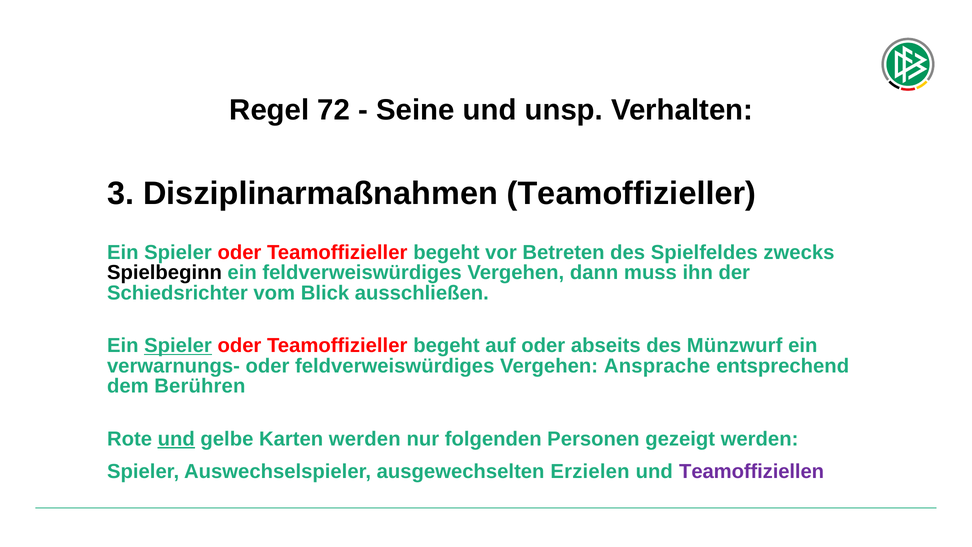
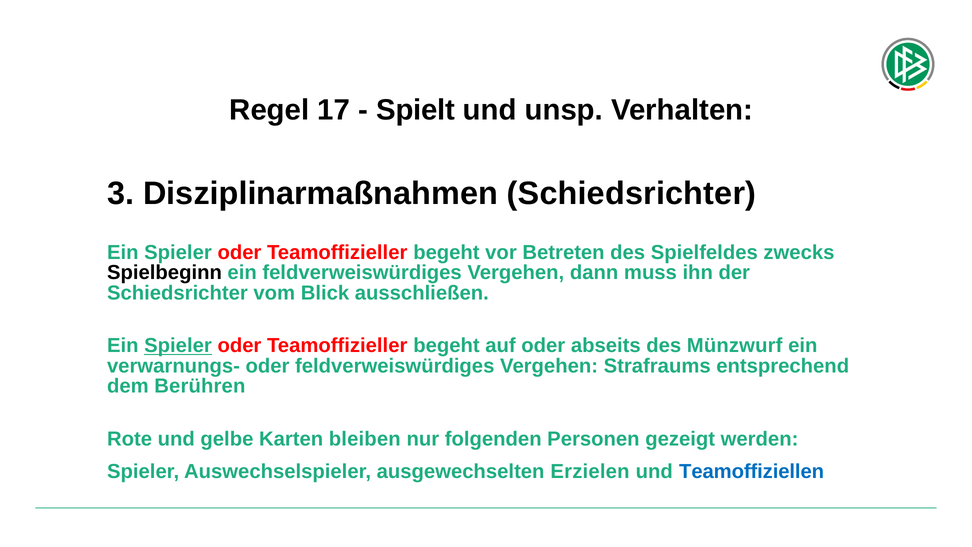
72: 72 -> 17 (334, 110)
Seine: Seine -> Spielt (416, 110)
Disziplinarmaßnahmen Teamoffizieller: Teamoffizieller -> Schiedsrichter (631, 193)
Ansprache: Ansprache -> Strafraums (657, 366)
und underline: present -> none (176, 439)
Karten werden: werden -> bleiben (365, 439)
Teamoffiziellen colour: purple -> blue (752, 471)
